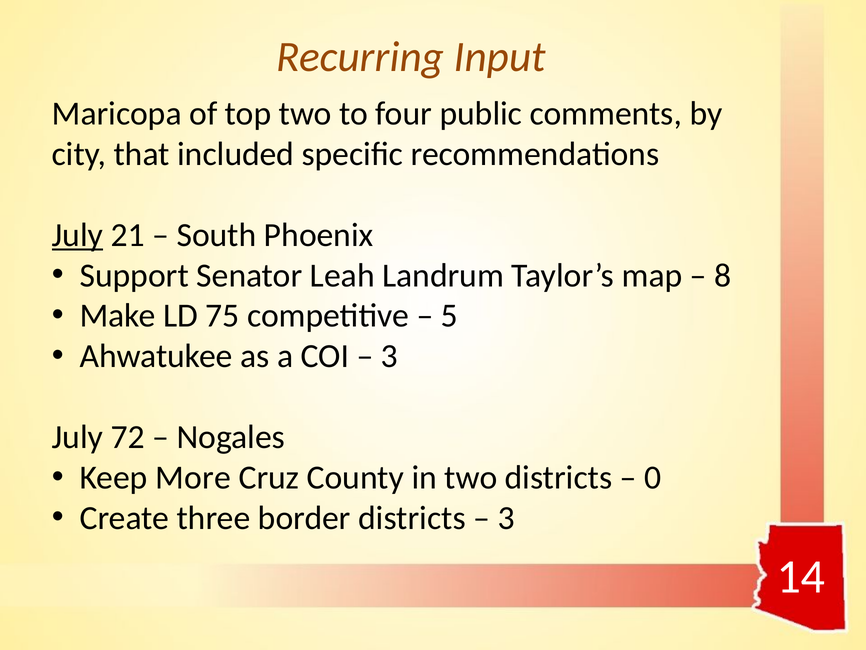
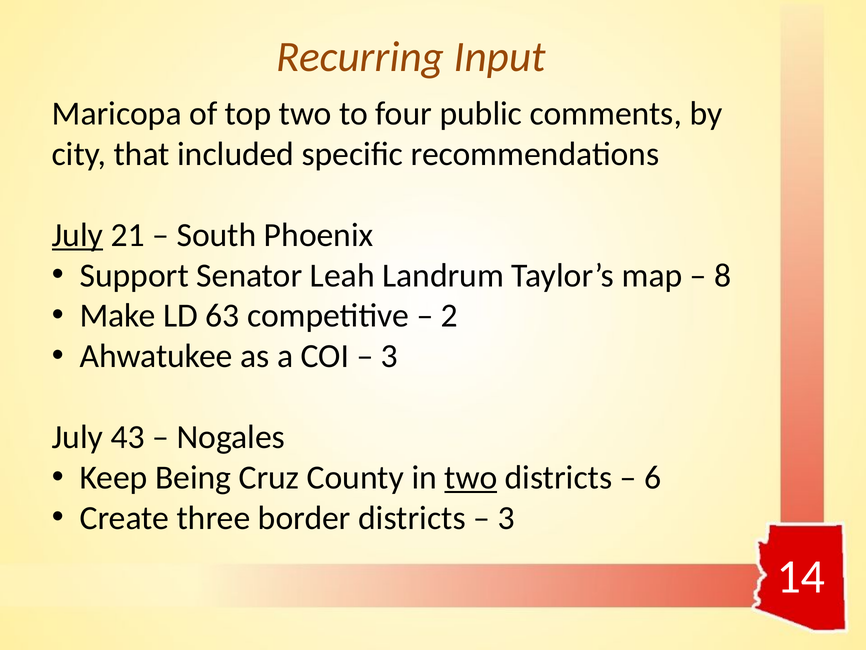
75: 75 -> 63 (222, 316)
5: 5 -> 2 (449, 316)
72: 72 -> 43 (128, 437)
More: More -> Being (193, 477)
two underline: none -> present (471, 477)
0: 0 -> 6 (653, 477)
